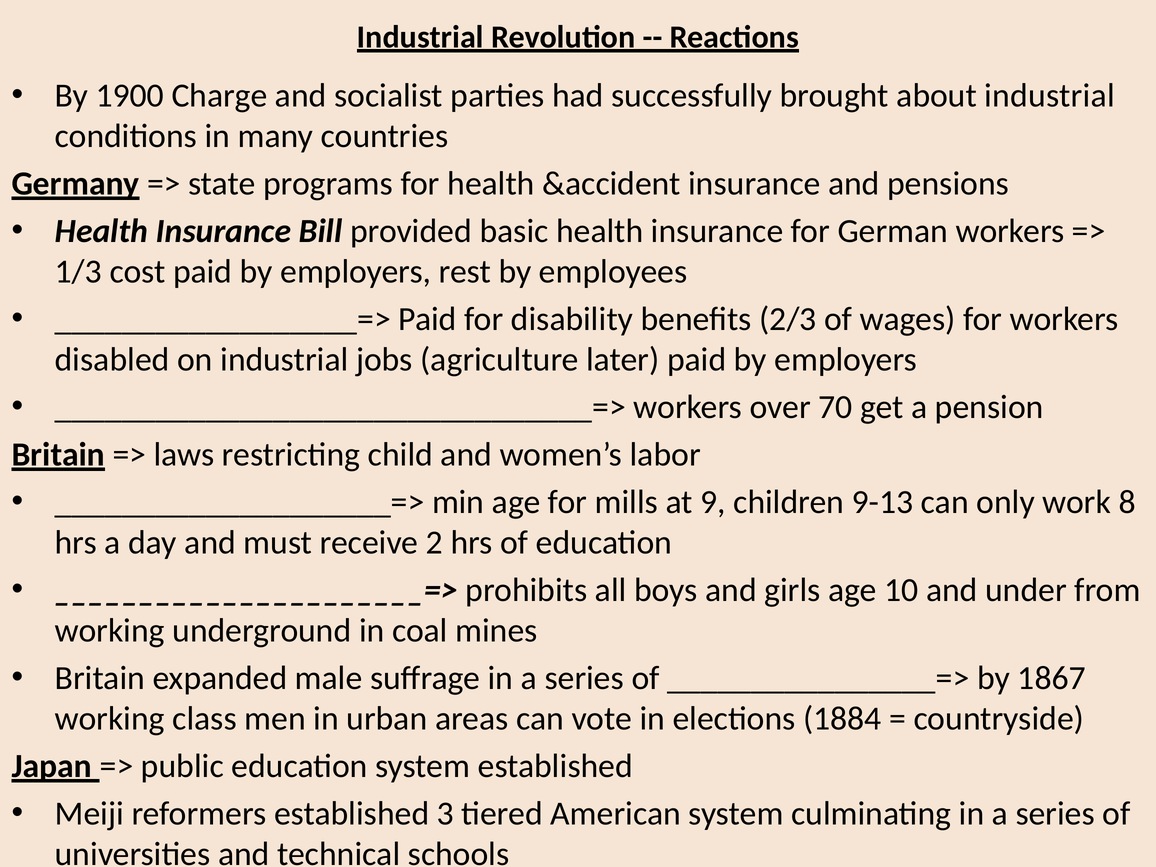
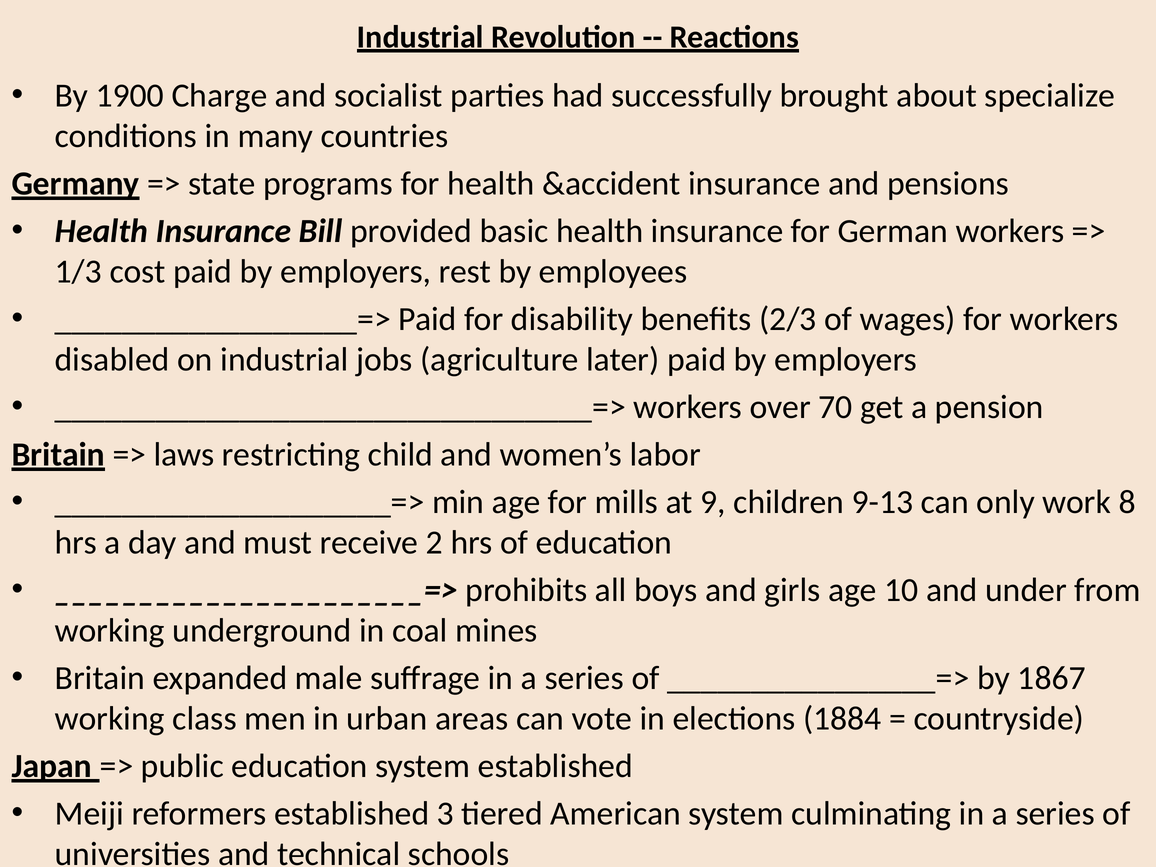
about industrial: industrial -> specialize (1050, 96)
